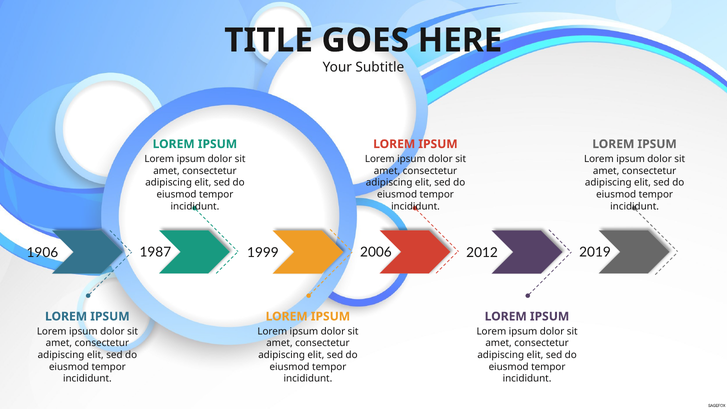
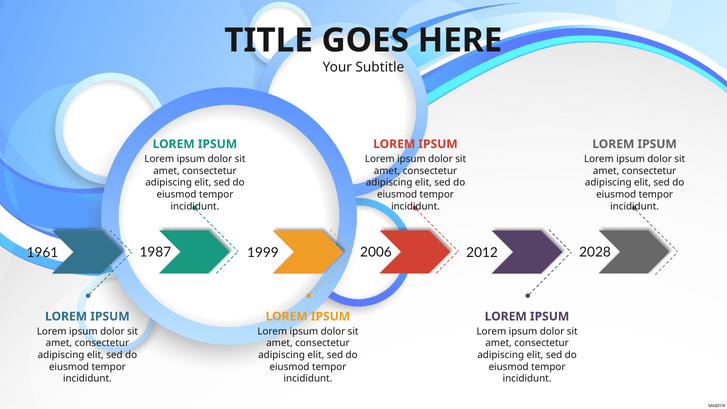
1906: 1906 -> 1961 (42, 253)
2019: 2019 -> 2028 (595, 252)
